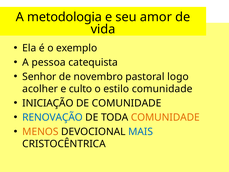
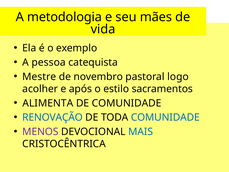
amor: amor -> mães (156, 17)
Senhor: Senhor -> Mestre (39, 77)
culto: culto -> após (80, 89)
estilo comunidade: comunidade -> sacramentos (162, 89)
INICIAÇÃO: INICIAÇÃO -> ALIMENTA (48, 103)
COMUNIDADE colour: orange -> blue (165, 117)
MENOS colour: orange -> purple (40, 132)
